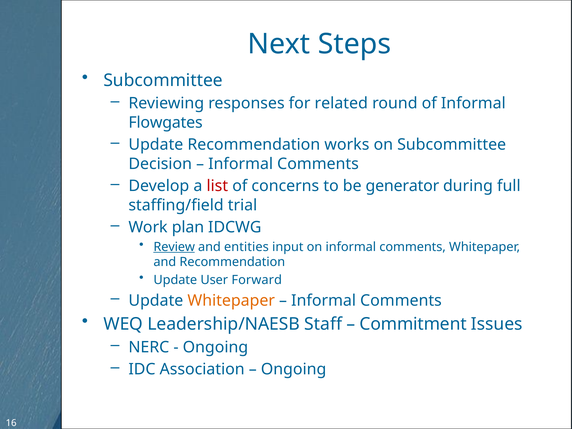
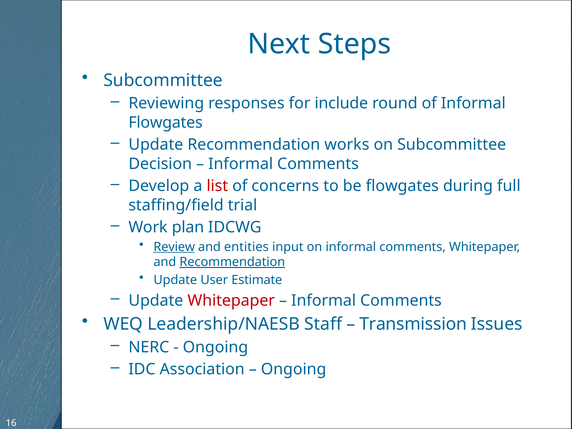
related: related -> include (341, 103)
be generator: generator -> flowgates (402, 186)
Recommendation underline: none -> present (232, 262)
Forward: Forward -> Estimate (257, 280)
Whitepaper colour: orange -> red (231, 300)
Commitment: Commitment -> Transmission (413, 324)
